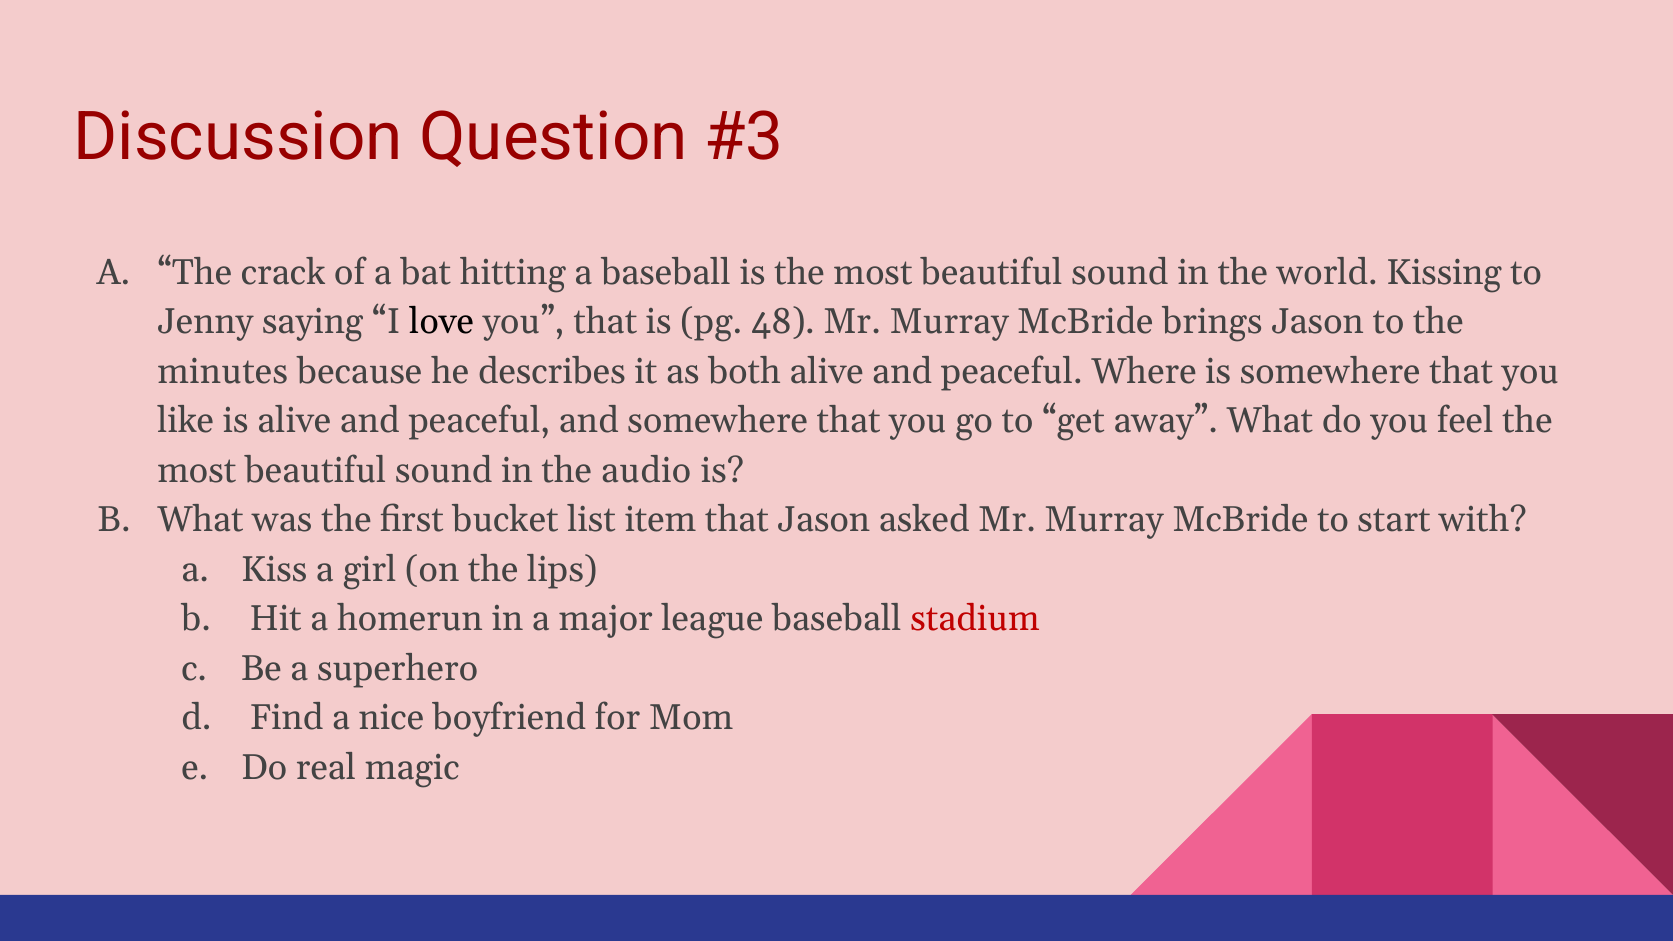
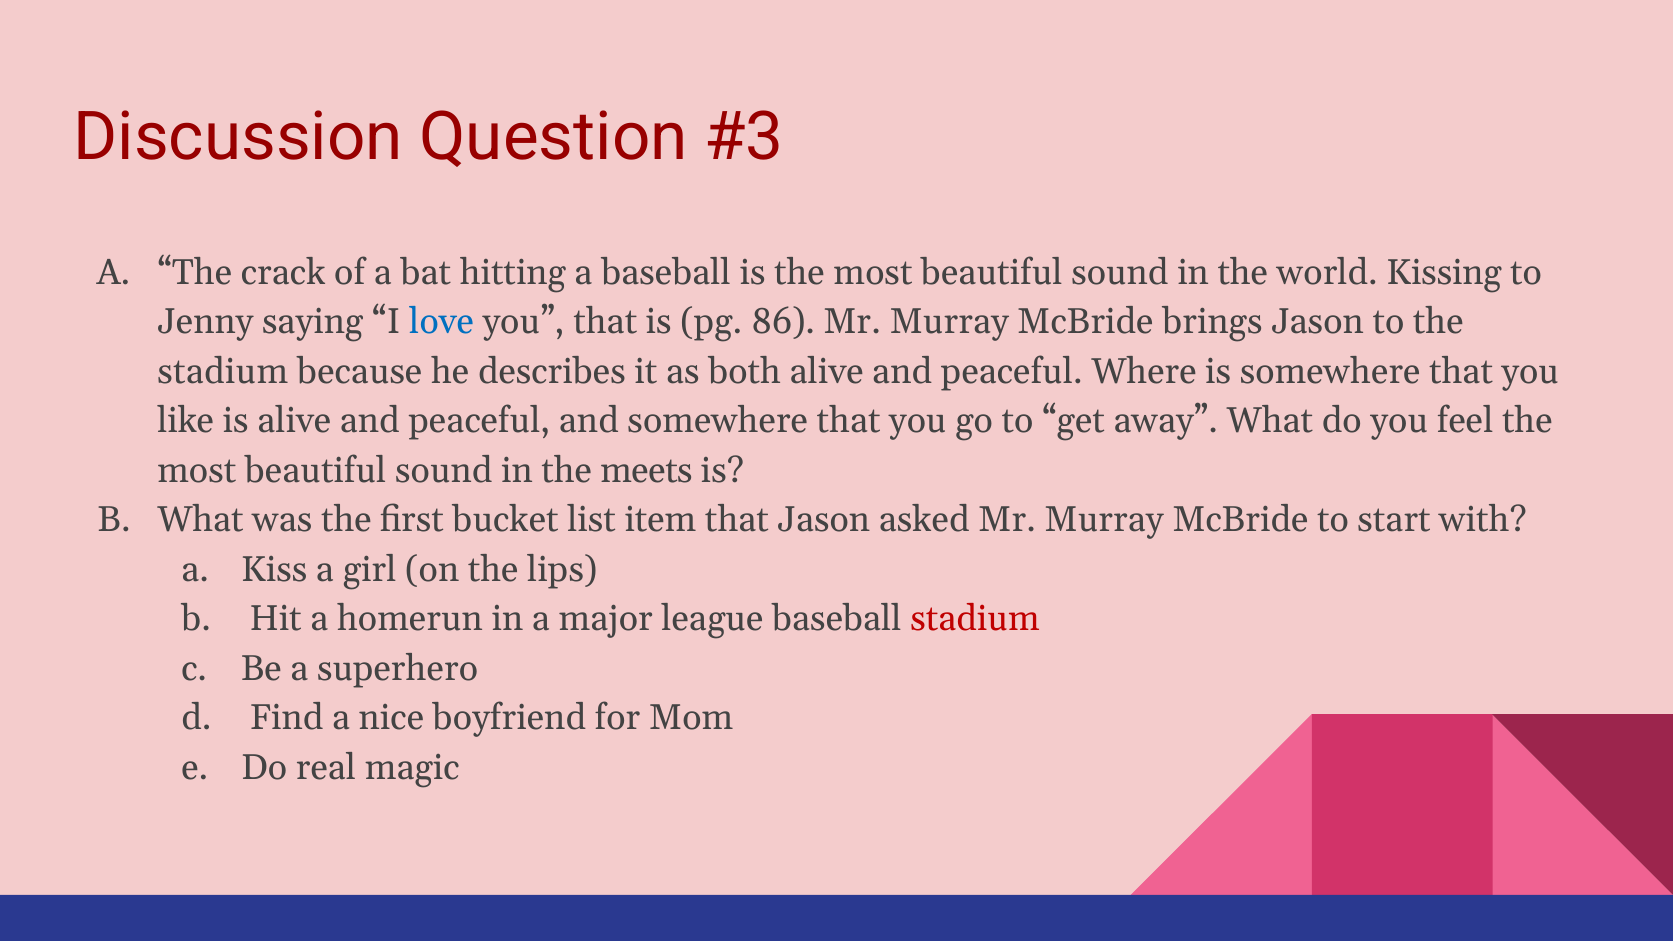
love colour: black -> blue (442, 322)
48: 48 -> 86 (783, 322)
minutes: minutes -> stadium (223, 371)
audio: audio -> meets (647, 470)
